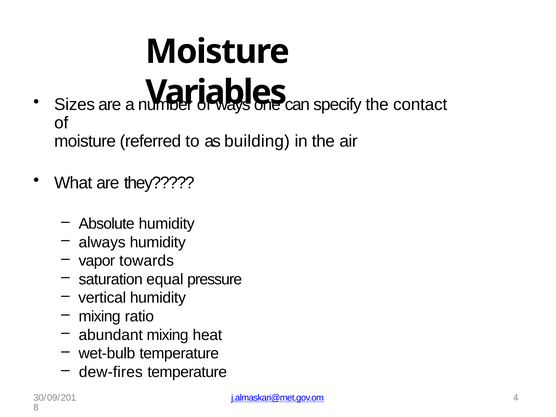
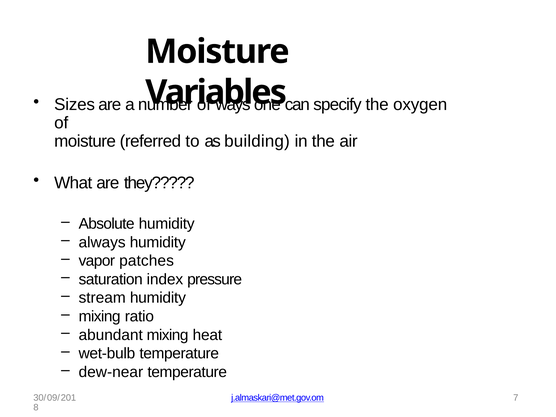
contact: contact -> oxygen (420, 105)
towards: towards -> patches (147, 261)
equal: equal -> index (165, 279)
vertical: vertical -> stream (102, 298)
dew-fires: dew-fires -> dew-near (111, 372)
4: 4 -> 7 (516, 398)
